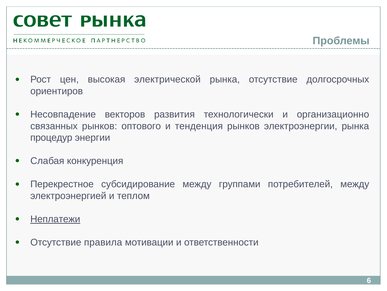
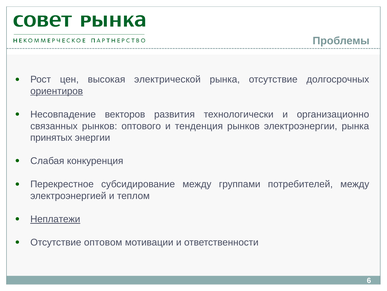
ориентиров underline: none -> present (57, 91)
процедур: процедур -> принятых (51, 137)
правила: правила -> оптовом (103, 242)
